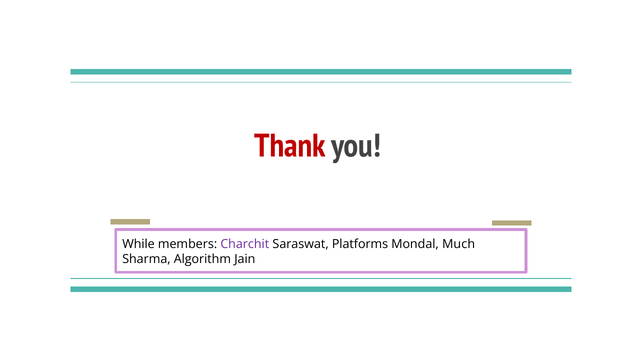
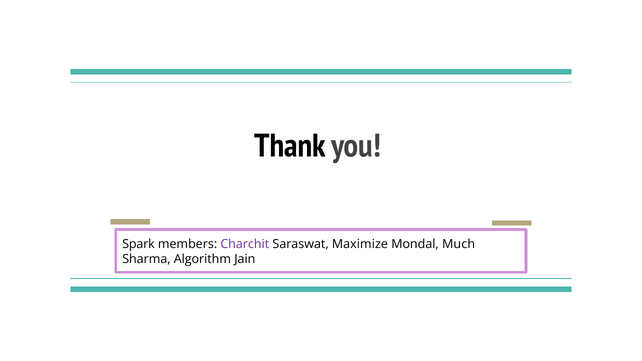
Thank colour: red -> black (290, 146)
While: While -> Spark (139, 244)
Platforms: Platforms -> Maximize (360, 244)
